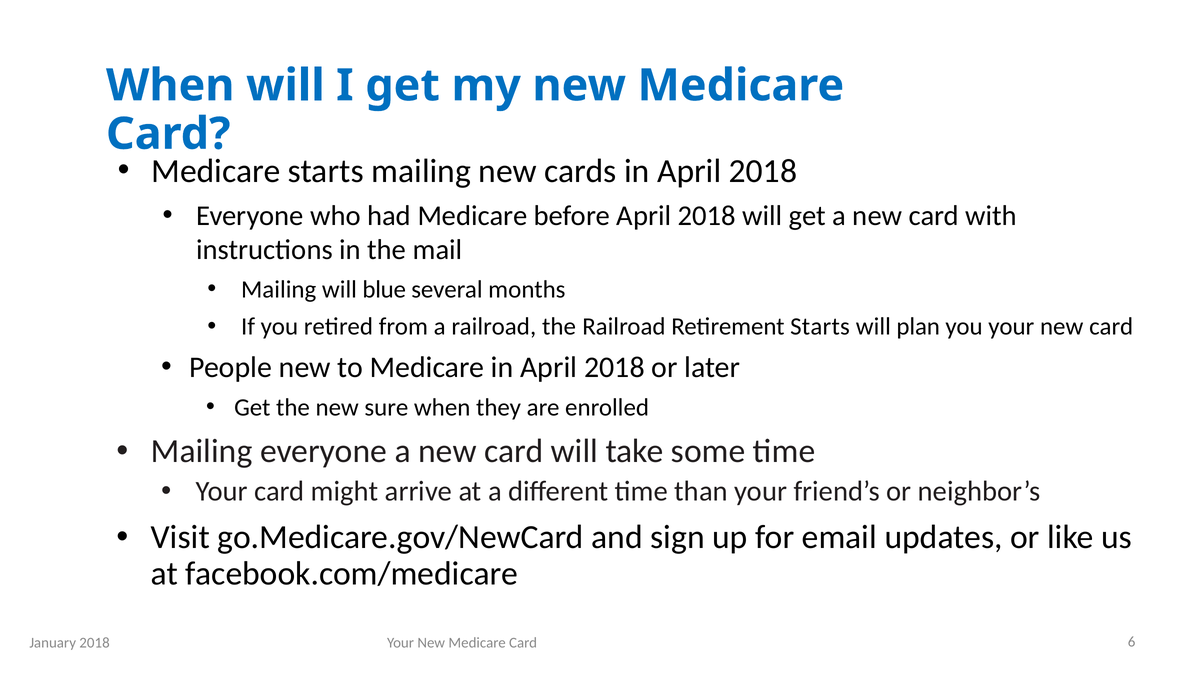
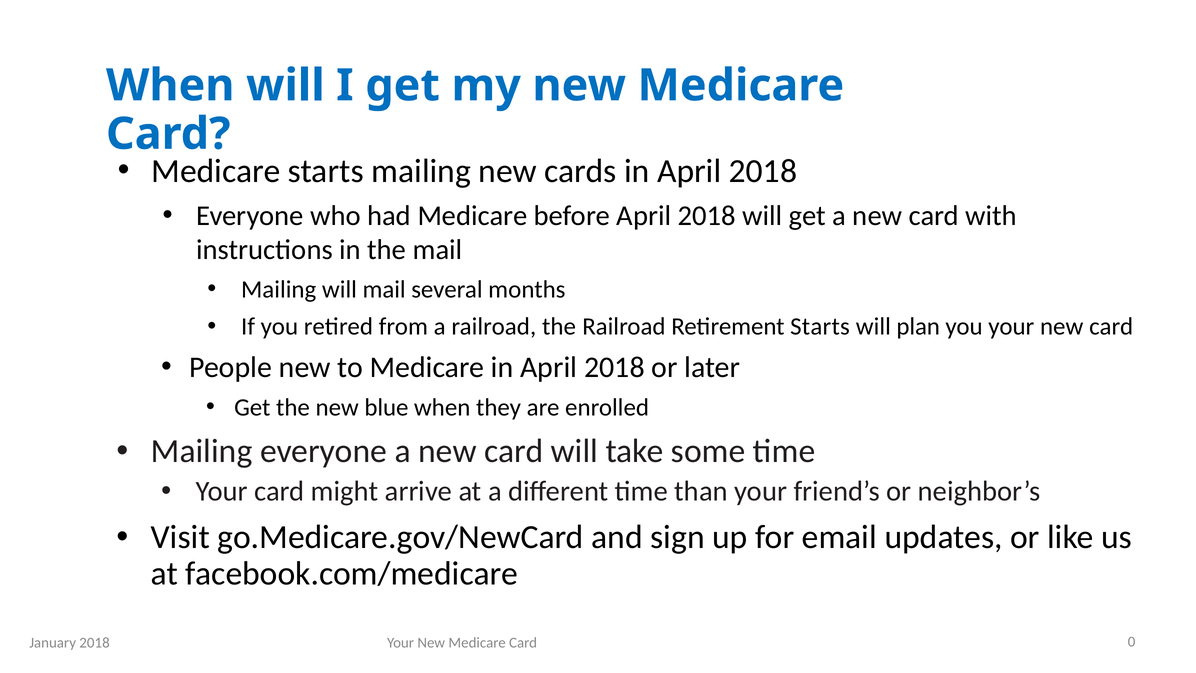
will blue: blue -> mail (384, 289)
sure: sure -> blue (386, 407)
6: 6 -> 0 (1132, 641)
